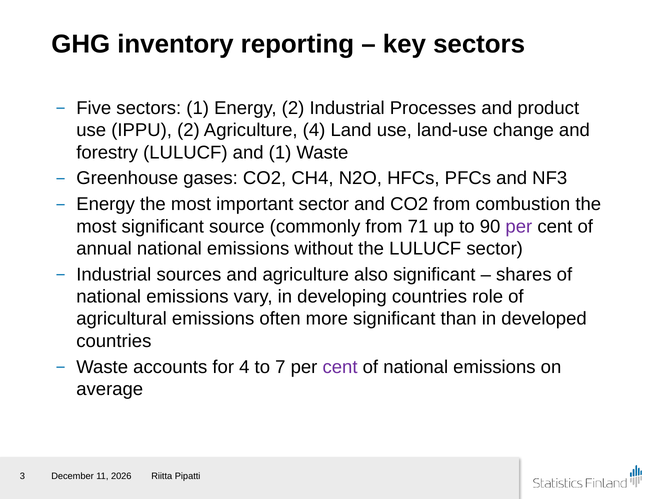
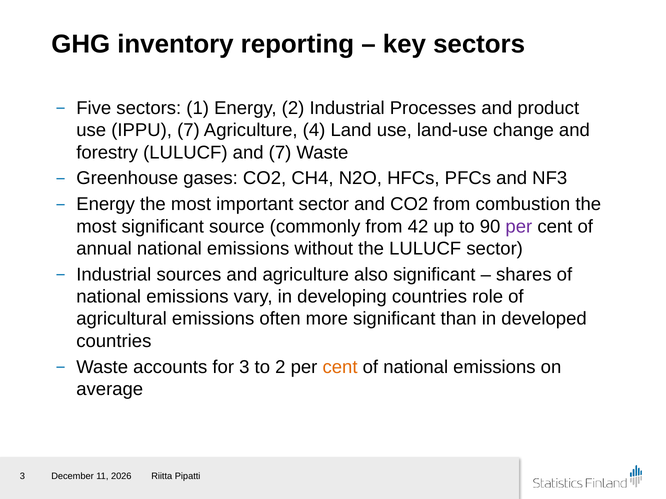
IPPU 2: 2 -> 7 (188, 130)
and 1: 1 -> 7 (280, 153)
71: 71 -> 42 (418, 227)
for 4: 4 -> 3 (244, 367)
to 7: 7 -> 2 (280, 367)
cent colour: purple -> orange (340, 367)
